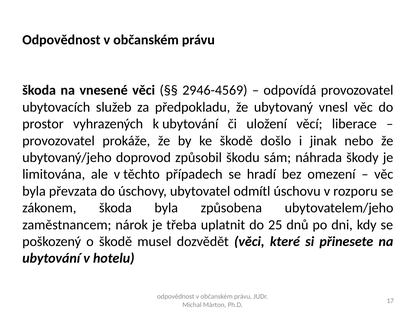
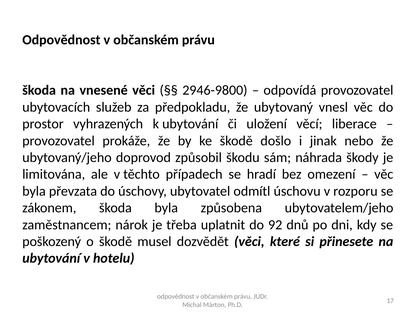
2946-4569: 2946-4569 -> 2946-9800 (215, 90)
25: 25 -> 92 (275, 224)
